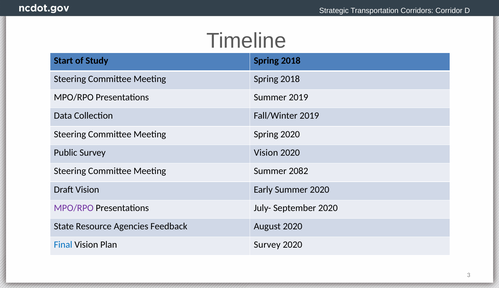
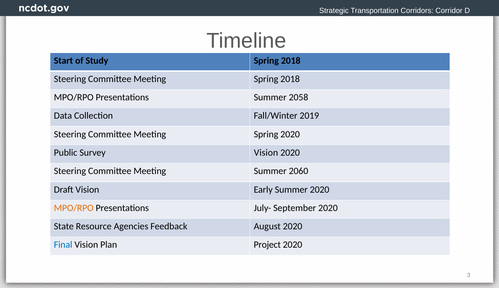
Summer 2019: 2019 -> 2058 (298, 97)
2082: 2082 -> 2060 (298, 171)
MPO/RPO colour: purple -> orange (74, 208)
Plan Survey: Survey -> Project (267, 245)
